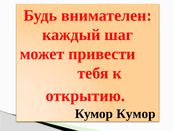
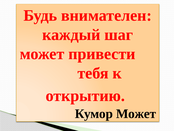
Кумор Кумор: Кумор -> Может (136, 113)
